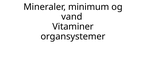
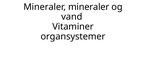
Mineraler minimum: minimum -> mineraler (89, 7)
